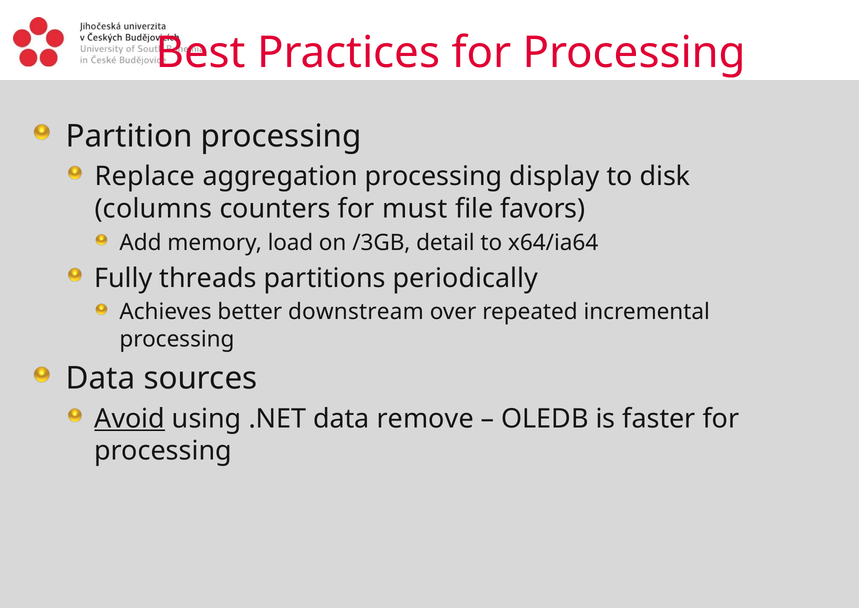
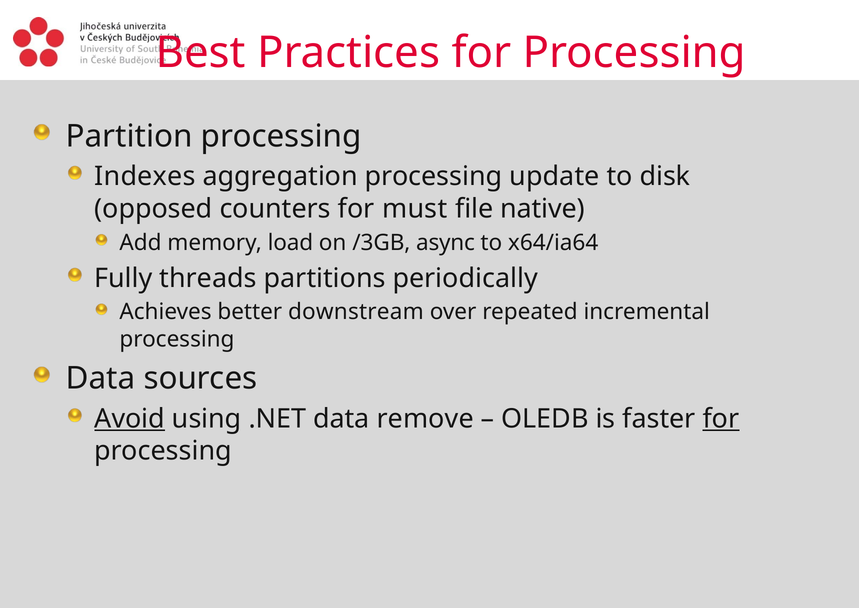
Replace: Replace -> Indexes (145, 176)
display: display -> update (554, 176)
columns: columns -> opposed (153, 209)
favors: favors -> native (543, 209)
detail: detail -> async (445, 242)
for underline: none -> present (721, 418)
